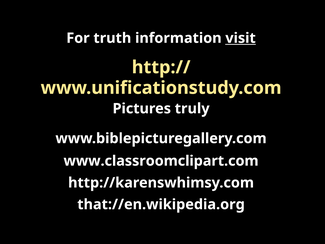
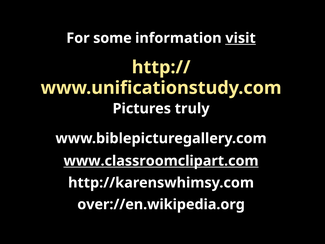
truth: truth -> some (112, 38)
www.classroomclipart.com underline: none -> present (161, 161)
that://en.wikipedia.org: that://en.wikipedia.org -> over://en.wikipedia.org (161, 204)
